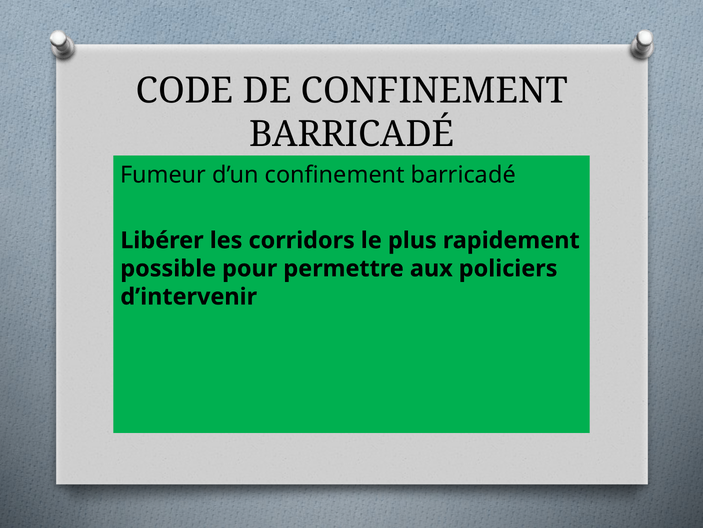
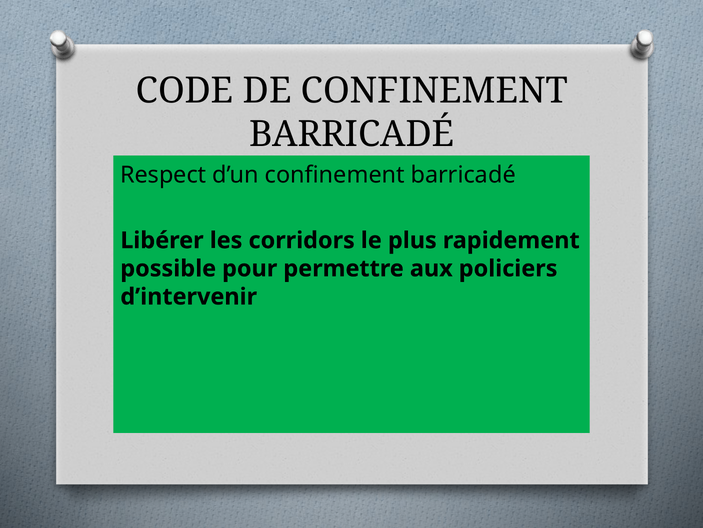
Fumeur: Fumeur -> Respect (163, 175)
